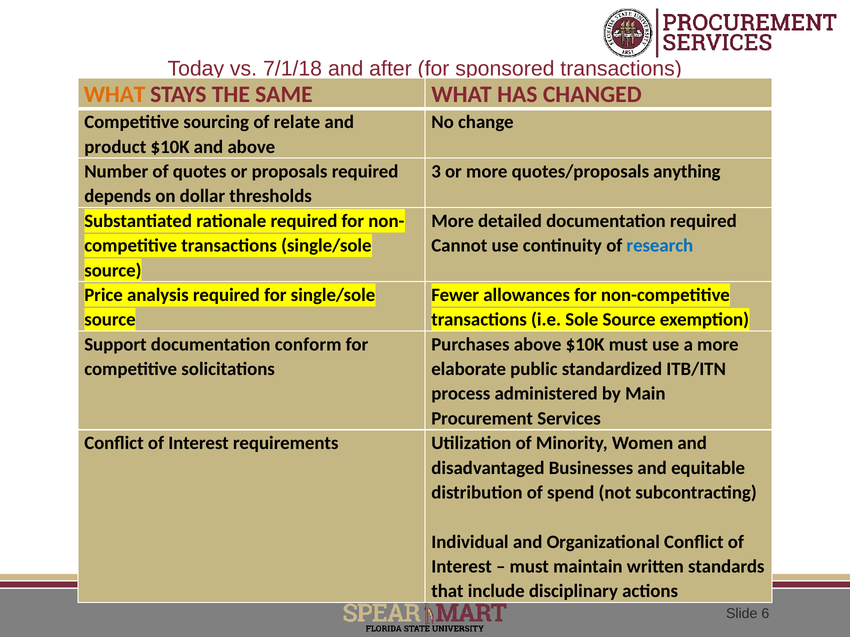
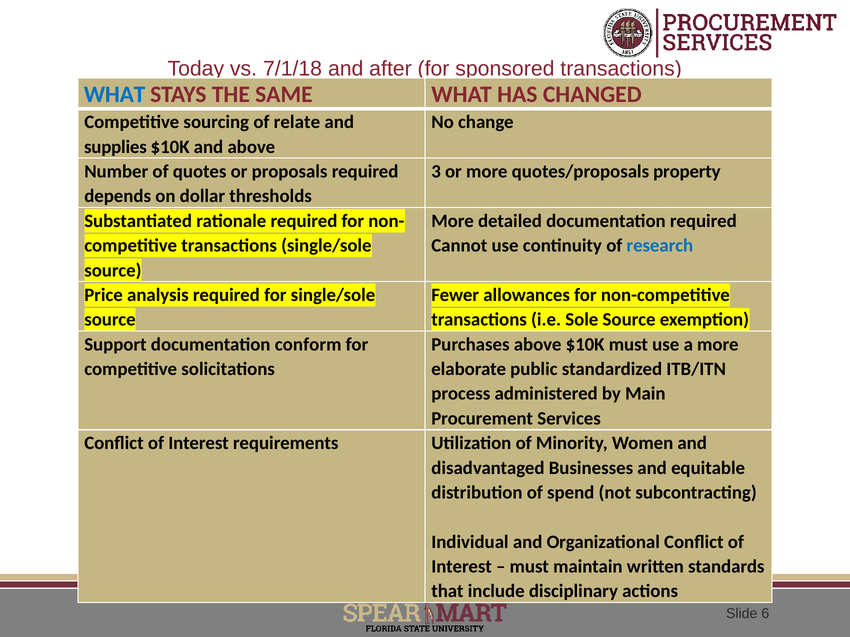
WHAT colour: orange -> blue (115, 95)
product: product -> supplies (115, 147)
anything: anything -> property (687, 172)
